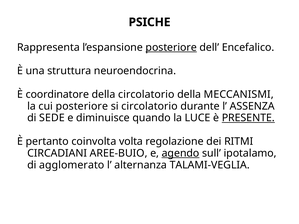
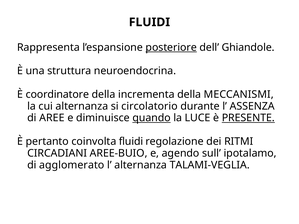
PSICHE: PSICHE -> FLUIDI (149, 22)
Encefalico: Encefalico -> Ghiandole (248, 47)
della circolatorio: circolatorio -> incrementa (146, 94)
cui posteriore: posteriore -> alternanza (82, 106)
SEDE: SEDE -> AREE (52, 118)
quando underline: none -> present (152, 118)
coinvolta volta: volta -> fluidi (131, 142)
agendo underline: present -> none (181, 153)
